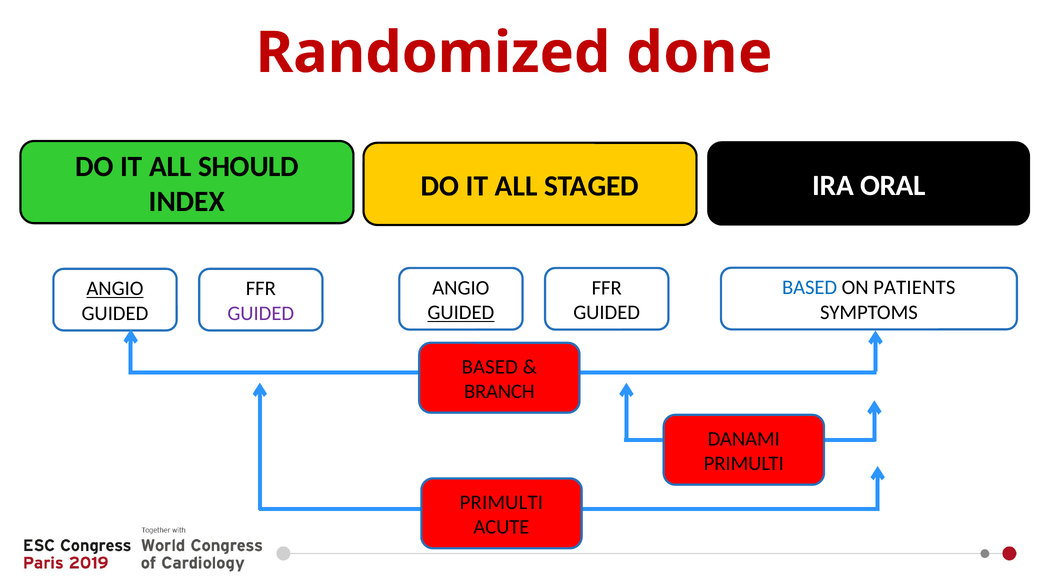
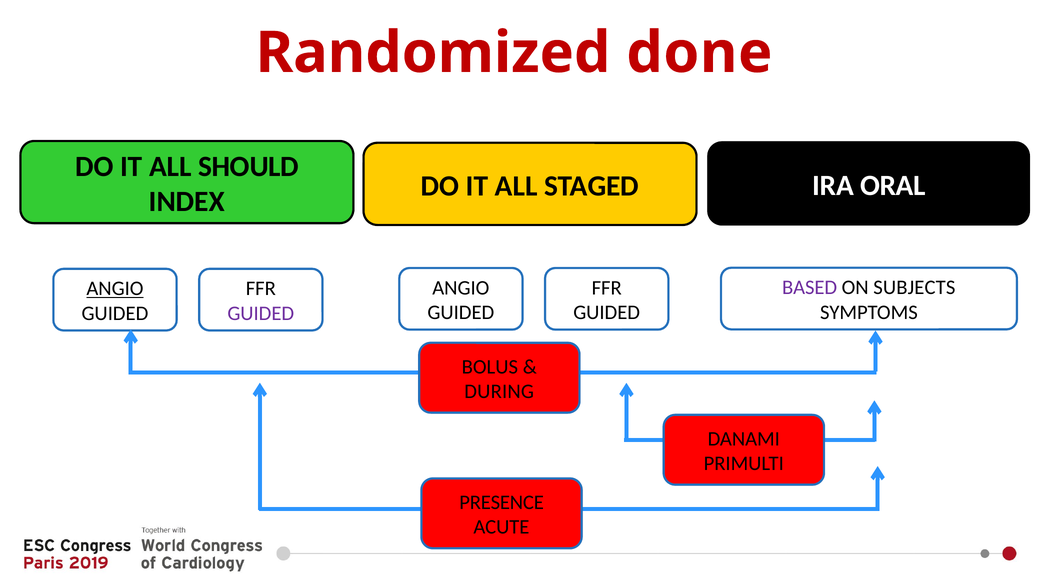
BASED colour: blue -> purple (810, 288)
PATIENTS: PATIENTS -> SUBJECTS (914, 288)
GUIDED underline: present -> none (461, 313)
BASED: BASED -> BOLUS (490, 367)
BRANCH: BRANCH -> DURING (499, 392)
PRIMULTI: PRIMULTI -> PRESENCE (502, 503)
